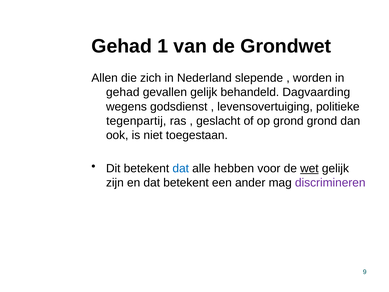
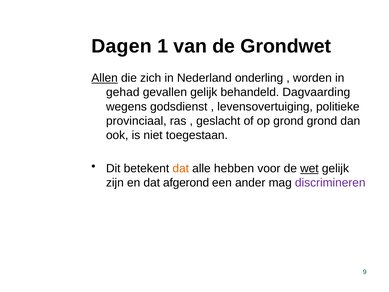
Gehad: Gehad -> Dagen (122, 46)
Allen underline: none -> present (105, 78)
slepende: slepende -> onderling (259, 78)
tegenpartij: tegenpartij -> provinciaal (136, 121)
dat colour: blue -> orange (181, 168)
dat betekent: betekent -> afgerond (186, 183)
